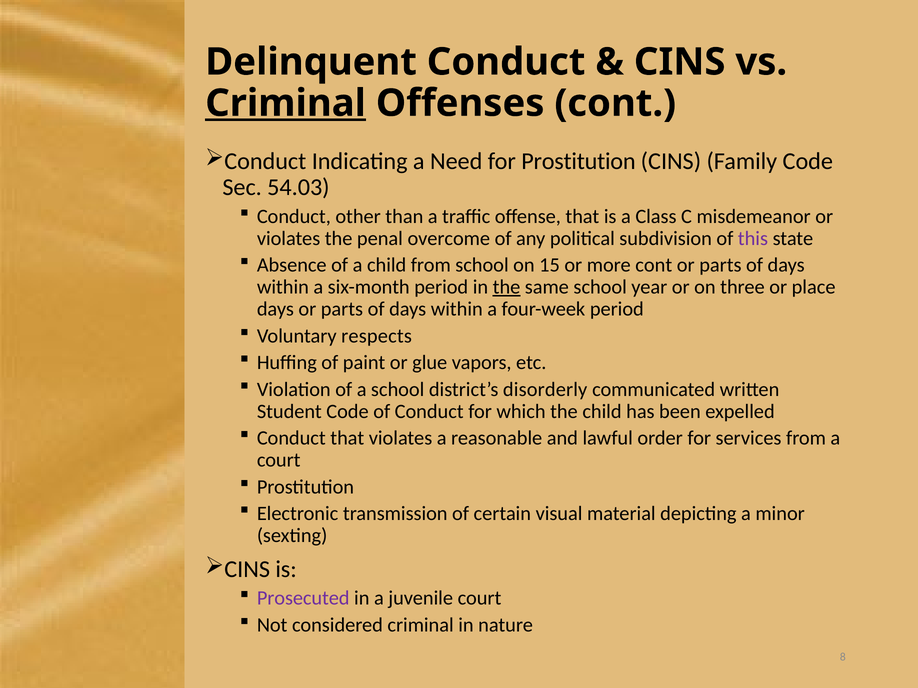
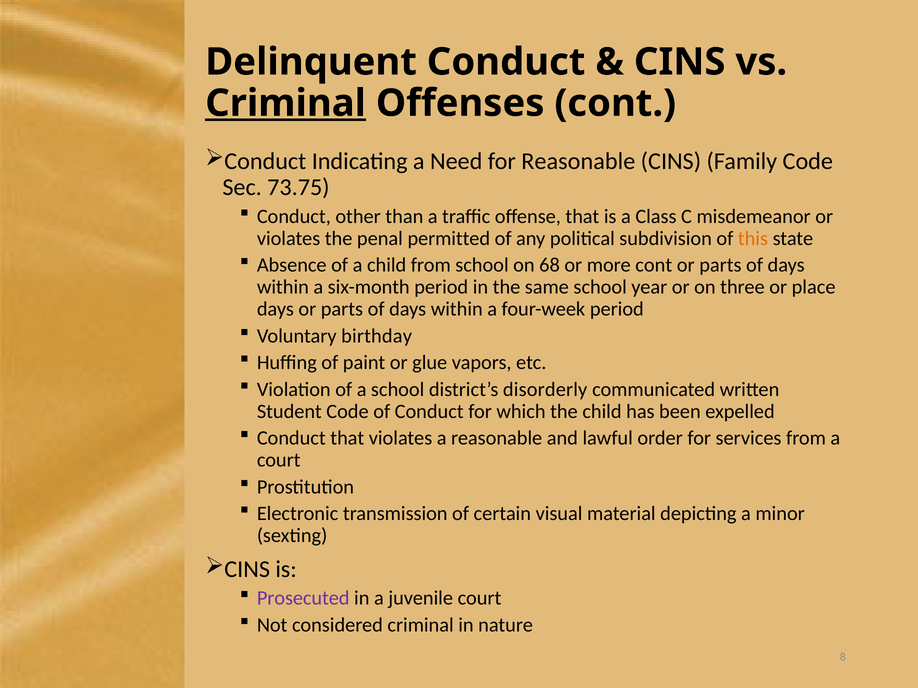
for Prostitution: Prostitution -> Reasonable (578, 161)
54.03: 54.03 -> 73.75 (298, 188)
overcome: overcome -> permitted (449, 238)
this colour: purple -> orange (753, 238)
15: 15 -> 68 (550, 265)
the underline: present -> none (507, 287)
respects: respects -> birthday (377, 336)
